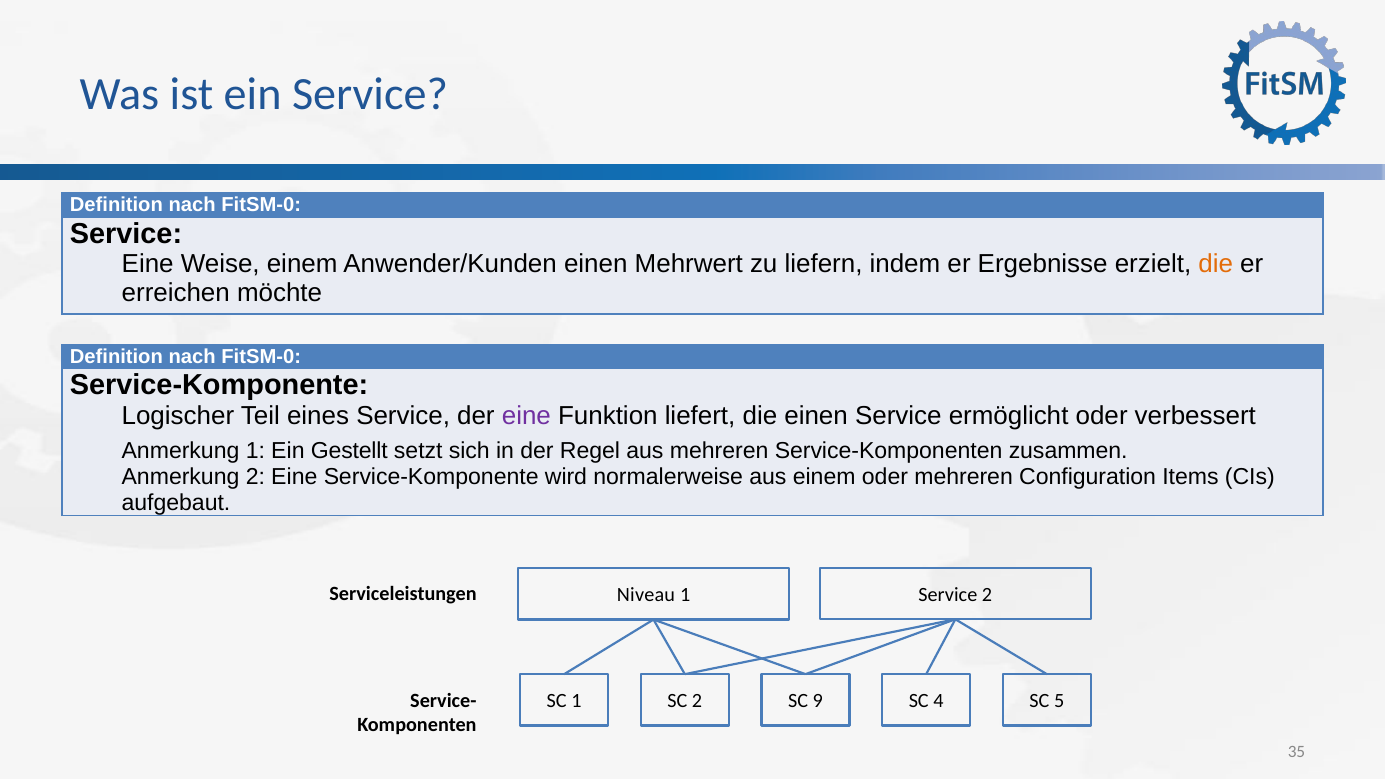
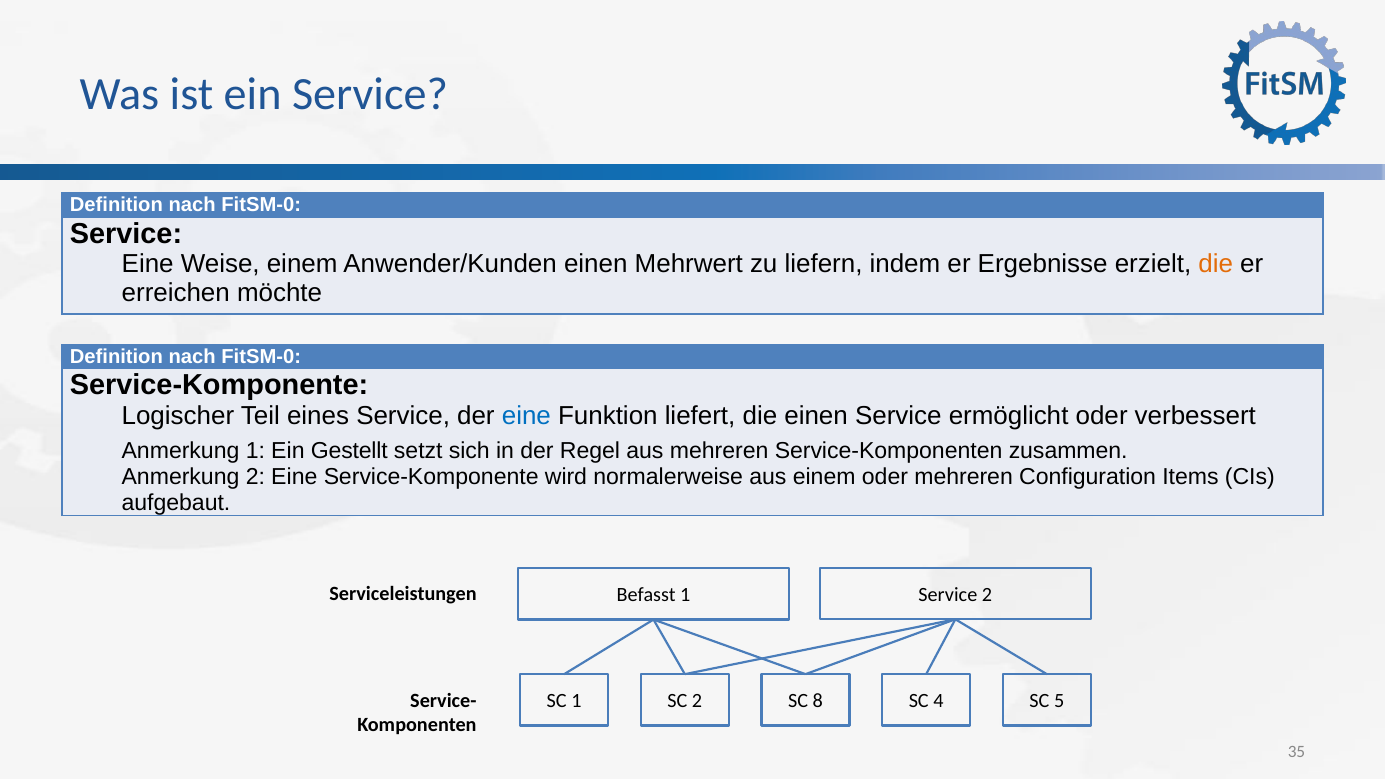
eine colour: purple -> blue (526, 415)
Niveau: Niveau -> Befasst (646, 595)
9: 9 -> 8 (818, 701)
